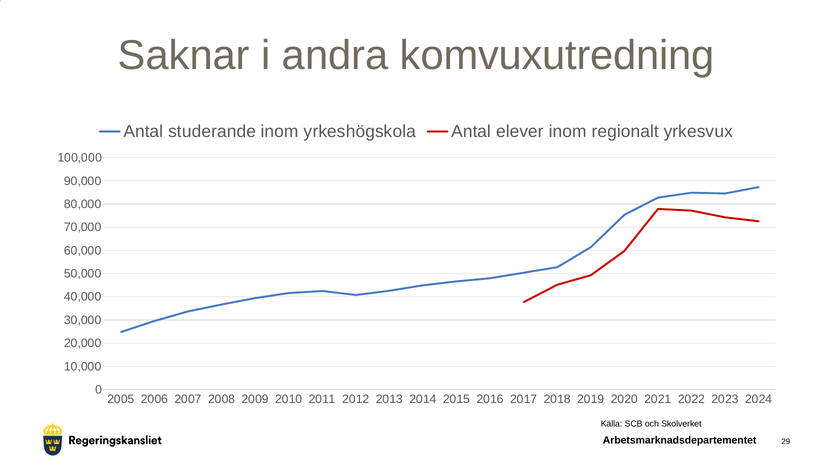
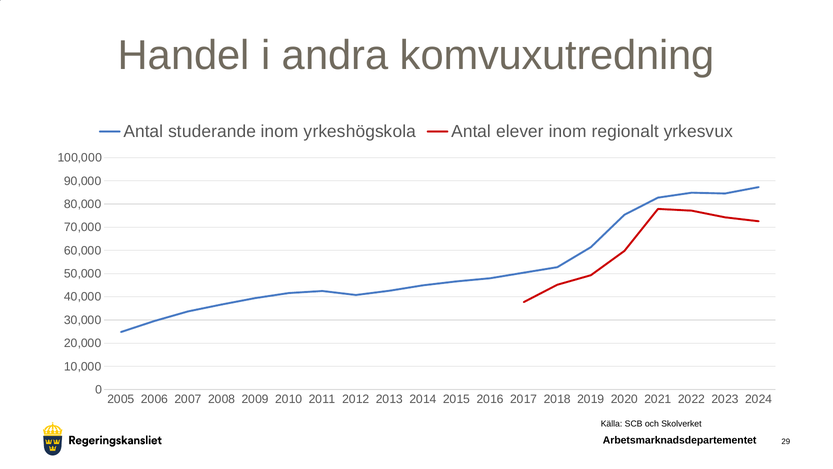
Saknar: Saknar -> Handel (184, 56)
